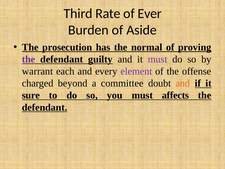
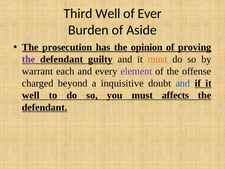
Third Rate: Rate -> Well (108, 14)
normal: normal -> opinion (147, 47)
must colour: purple -> orange (158, 59)
committee: committee -> inquisitive (122, 83)
and colour: orange -> blue (183, 83)
sure: sure -> well (31, 95)
